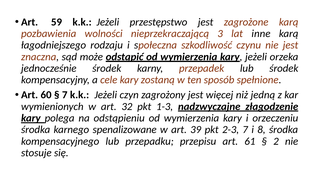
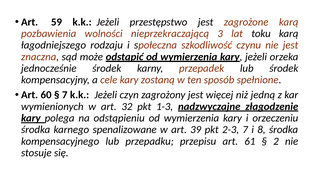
inne: inne -> toku (261, 34)
